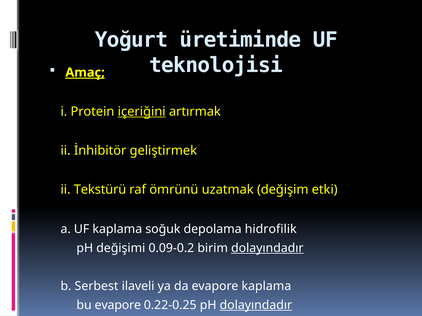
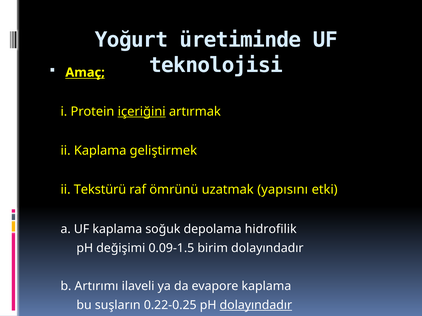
Amaç underline: present -> none (85, 73)
ii İnhibitör: İnhibitör -> Kaplama (100, 151)
değişim: değişim -> yapısını (283, 190)
0.09-0.2: 0.09-0.2 -> 0.09-1.5 (171, 248)
dolayındadır underline: present -> none (267, 248)
Serbest: Serbest -> Artırımı (96, 287)
bu evapore: evapore -> suşların (118, 306)
